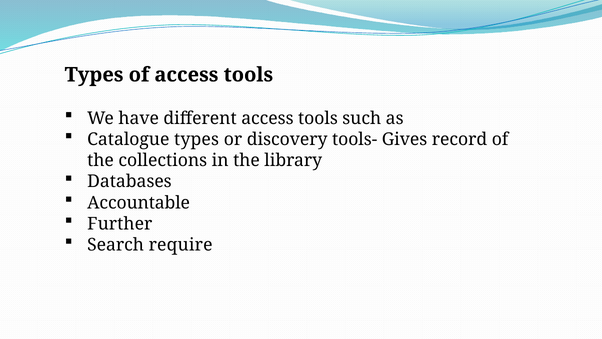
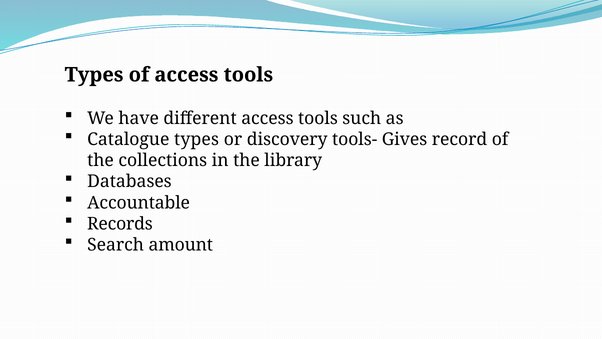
Further: Further -> Records (120, 224)
require: require -> amount (181, 245)
